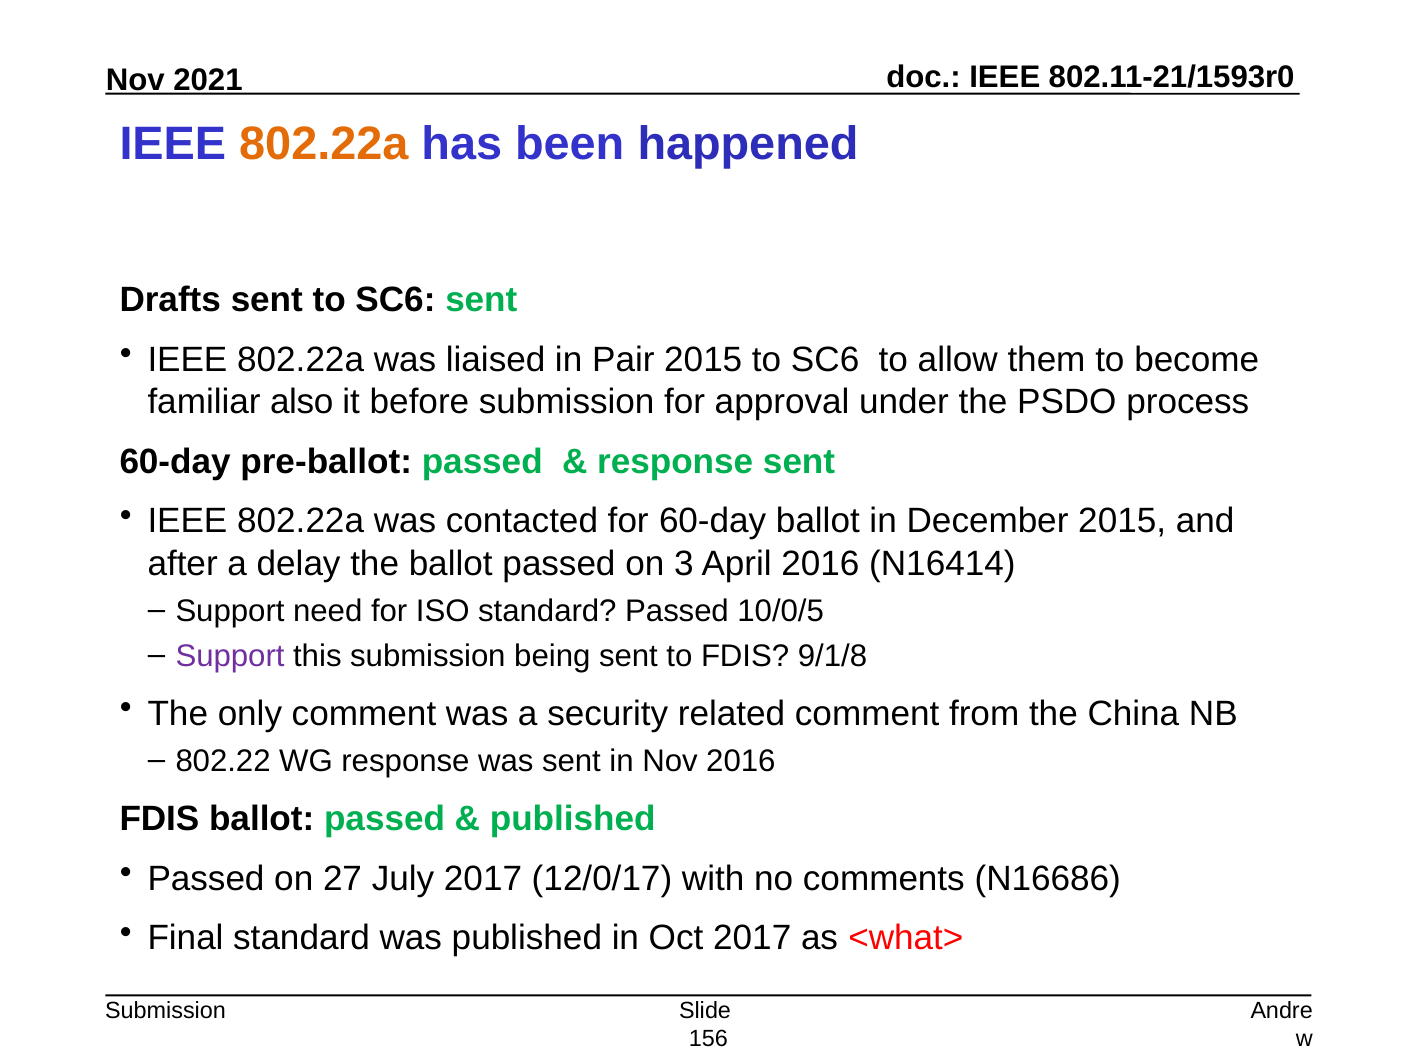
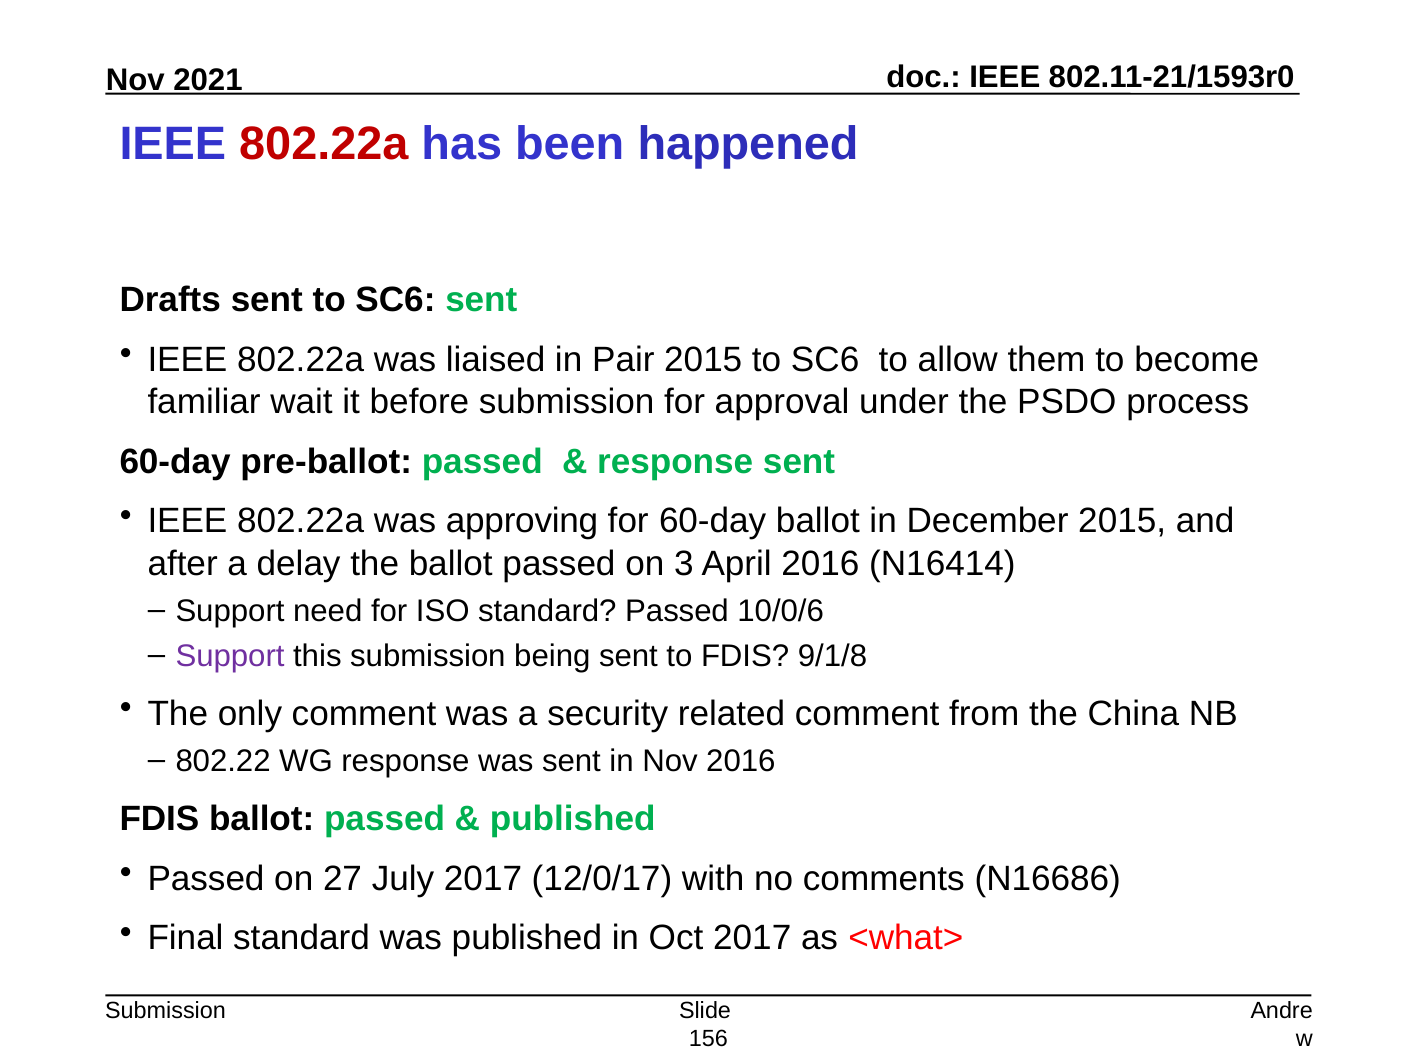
802.22a colour: orange -> red (324, 144)
also: also -> wait (302, 402)
contacted: contacted -> approving (522, 521)
10/0/5: 10/0/5 -> 10/0/6 (781, 611)
